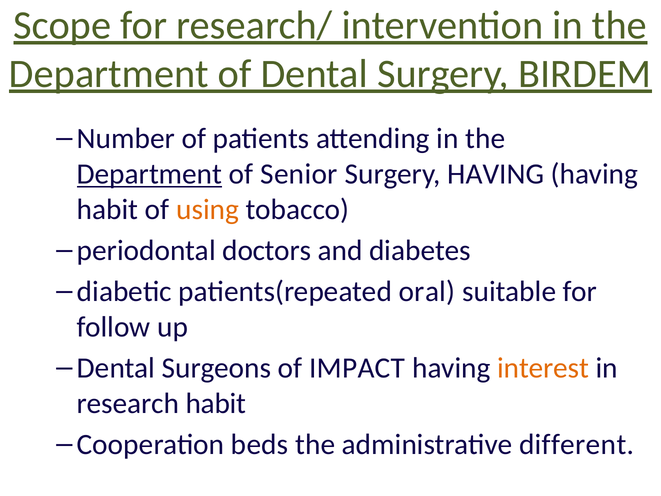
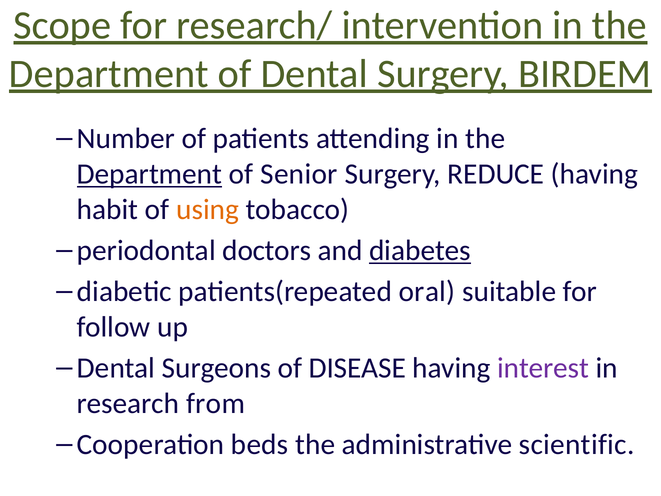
Surgery HAVING: HAVING -> REDUCE (496, 174)
diabetes underline: none -> present (420, 250)
IMPACT: IMPACT -> DISEASE (357, 368)
interest colour: orange -> purple (543, 368)
research habit: habit -> from (216, 403)
different: different -> scientific (577, 445)
